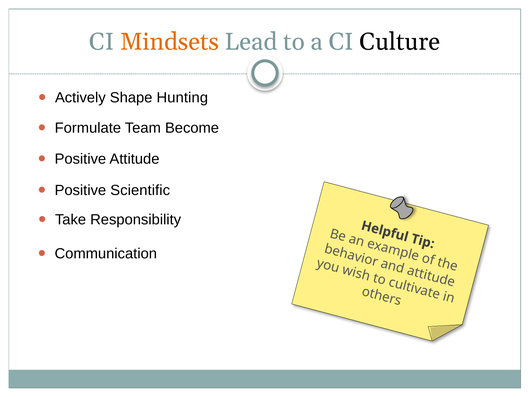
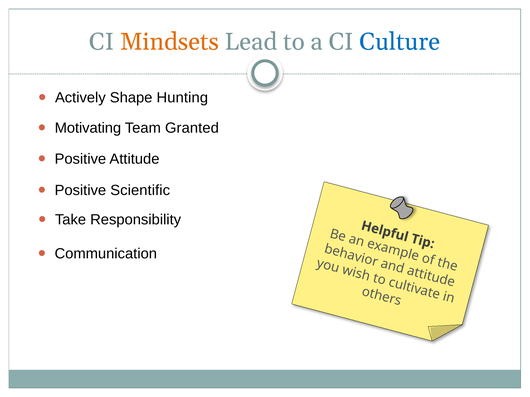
Culture colour: black -> blue (400, 42)
Formulate: Formulate -> Motivating (88, 128)
Become: Become -> Granted (192, 128)
